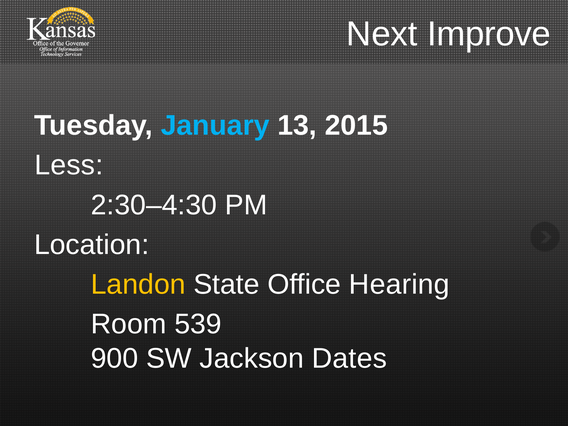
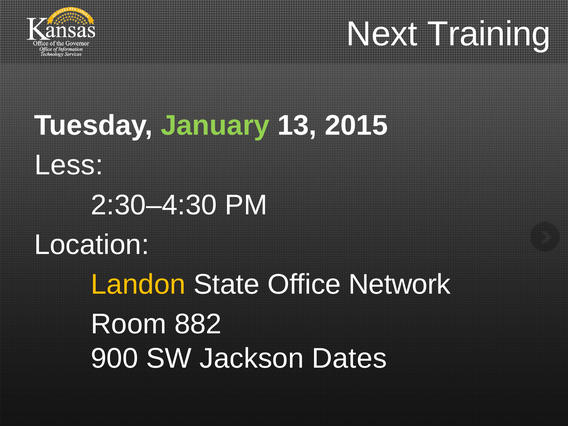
Improve: Improve -> Training (489, 34)
January colour: light blue -> light green (215, 125)
Hearing: Hearing -> Network (400, 285)
539: 539 -> 882 (198, 324)
